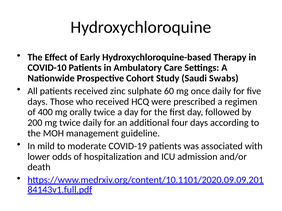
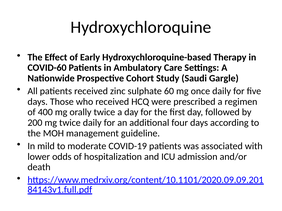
COVID-10: COVID-10 -> COVID-60 (47, 68)
Swabs: Swabs -> Gargle (224, 78)
